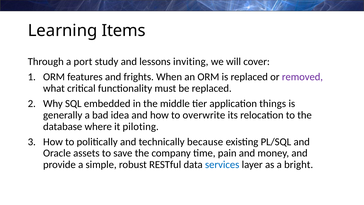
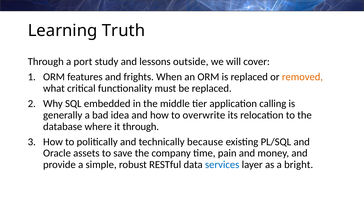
Items: Items -> Truth (123, 31)
inviting: inviting -> outside (191, 62)
removed colour: purple -> orange (302, 77)
things: things -> calling (273, 103)
it piloting: piloting -> through (141, 126)
